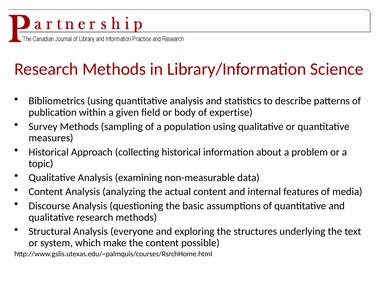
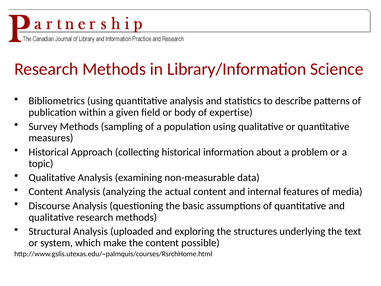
everyone: everyone -> uploaded (132, 231)
